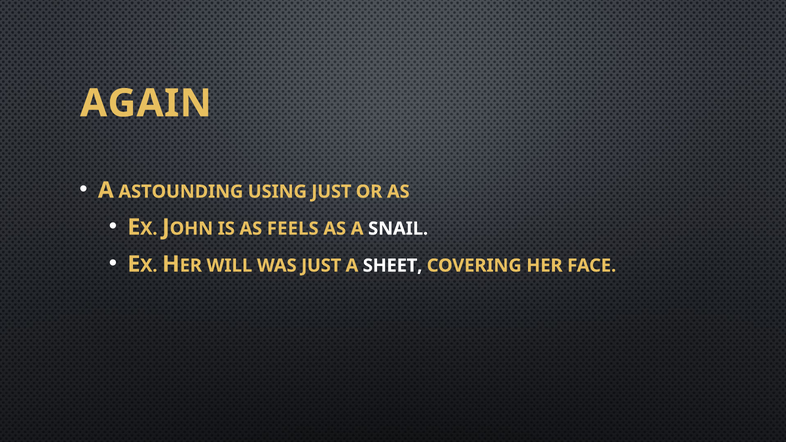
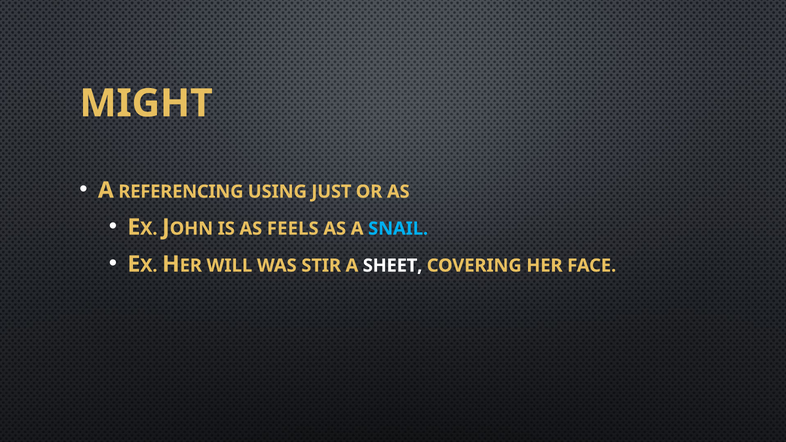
AGAIN: AGAIN -> MIGHT (146, 103)
ASTOUNDING: ASTOUNDING -> REFERENCING (181, 192)
SNAIL colour: white -> light blue (398, 229)
WAS JUST: JUST -> STIR (321, 266)
